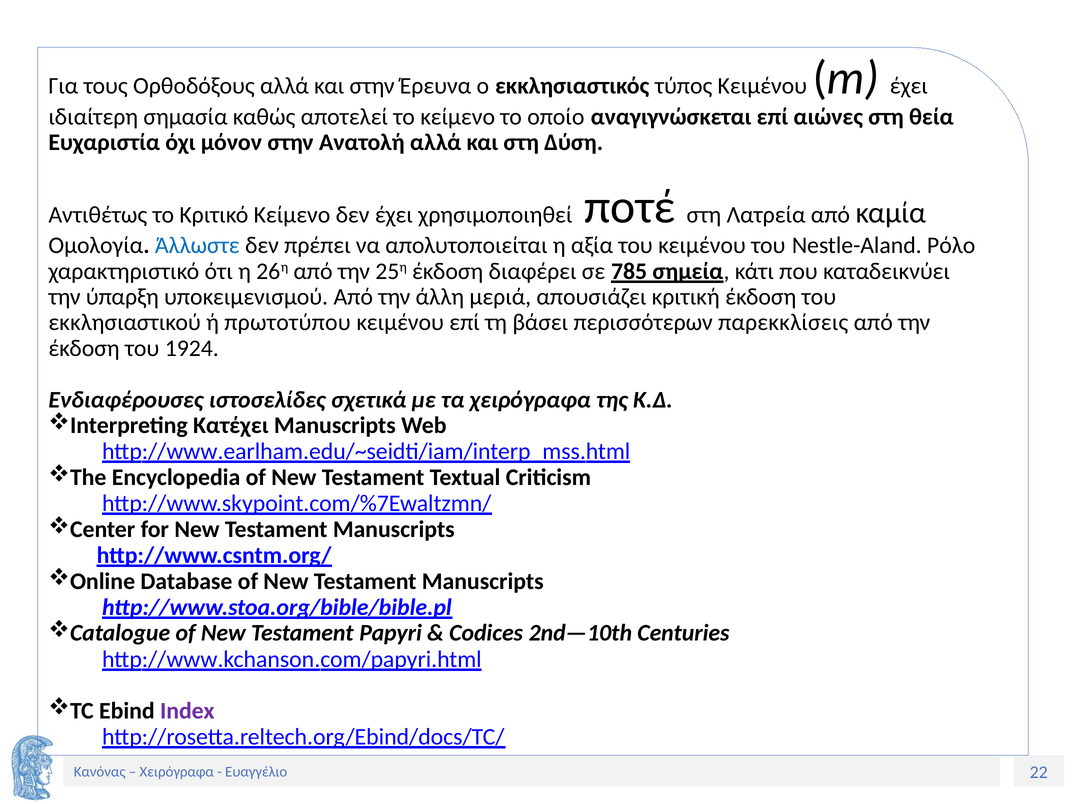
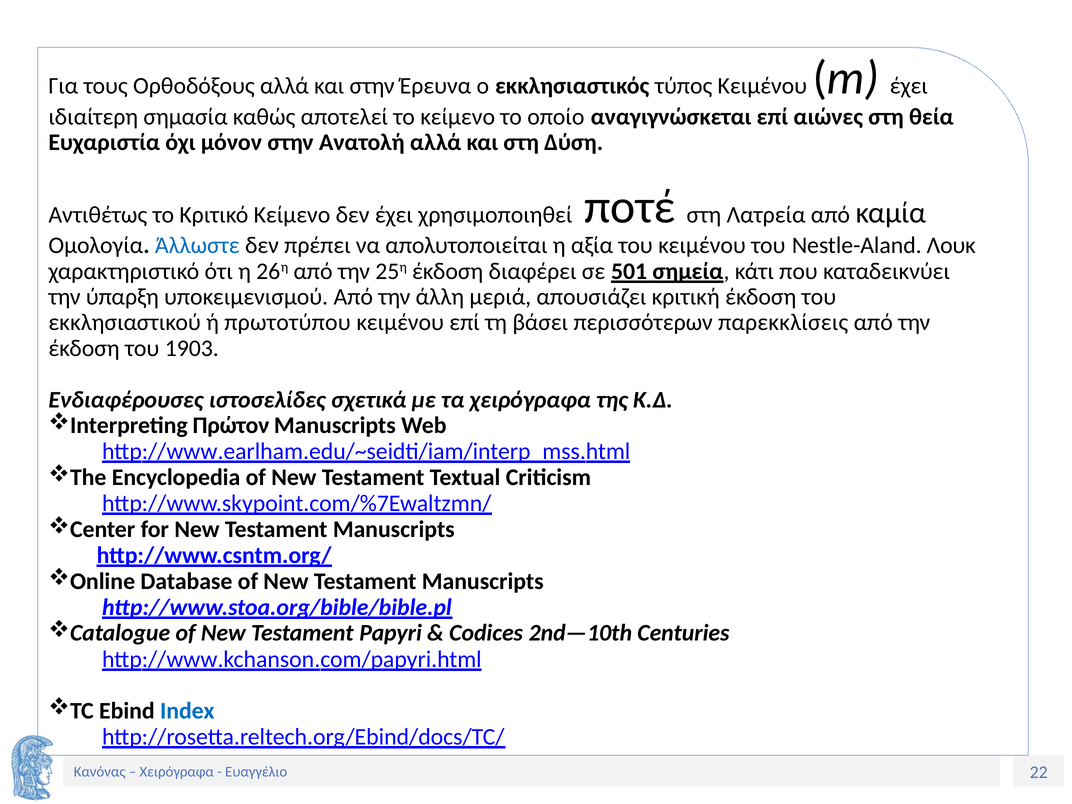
Ρόλο: Ρόλο -> Λουκ (951, 246)
785: 785 -> 501 (629, 271)
1924: 1924 -> 1903 (192, 348)
Κατέχει: Κατέχει -> Πρώτον (231, 425)
Index colour: purple -> blue (187, 711)
